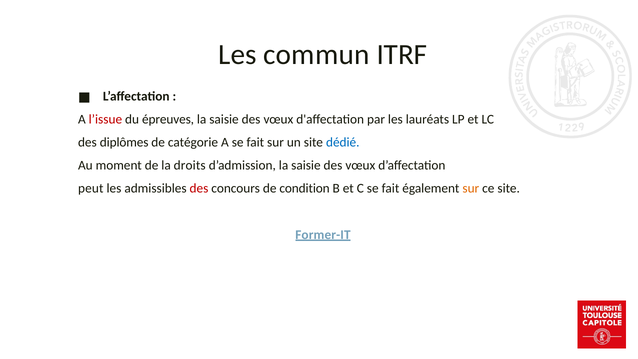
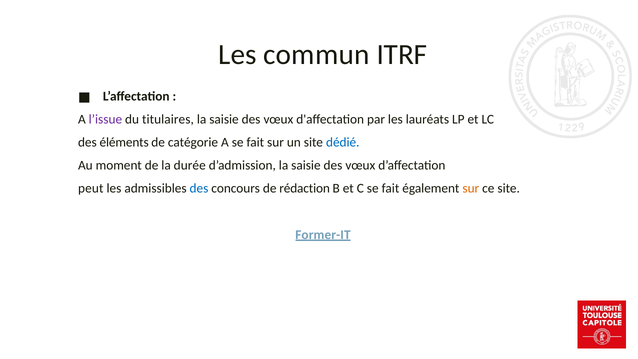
l’issue colour: red -> purple (105, 119)
épreuves: épreuves -> titulaires (168, 119)
diplômes: diplômes -> éléments (124, 142)
droits: droits -> durée (190, 165)
des colour: red -> blue (199, 188)
condition: condition -> rédaction (305, 188)
